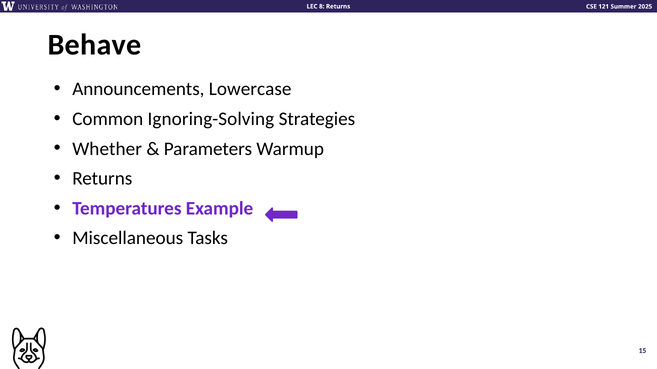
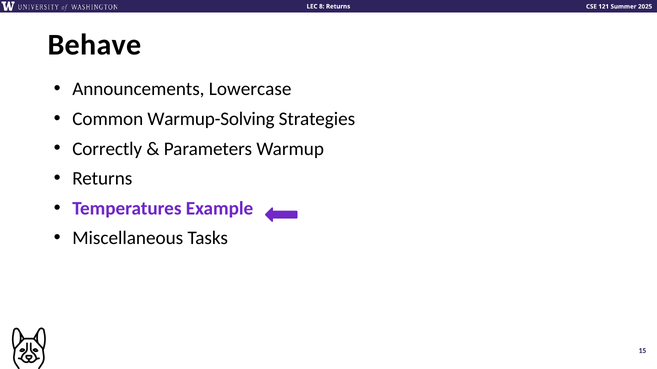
Ignoring-Solving: Ignoring-Solving -> Warmup-Solving (211, 119)
Whether: Whether -> Correctly (107, 149)
